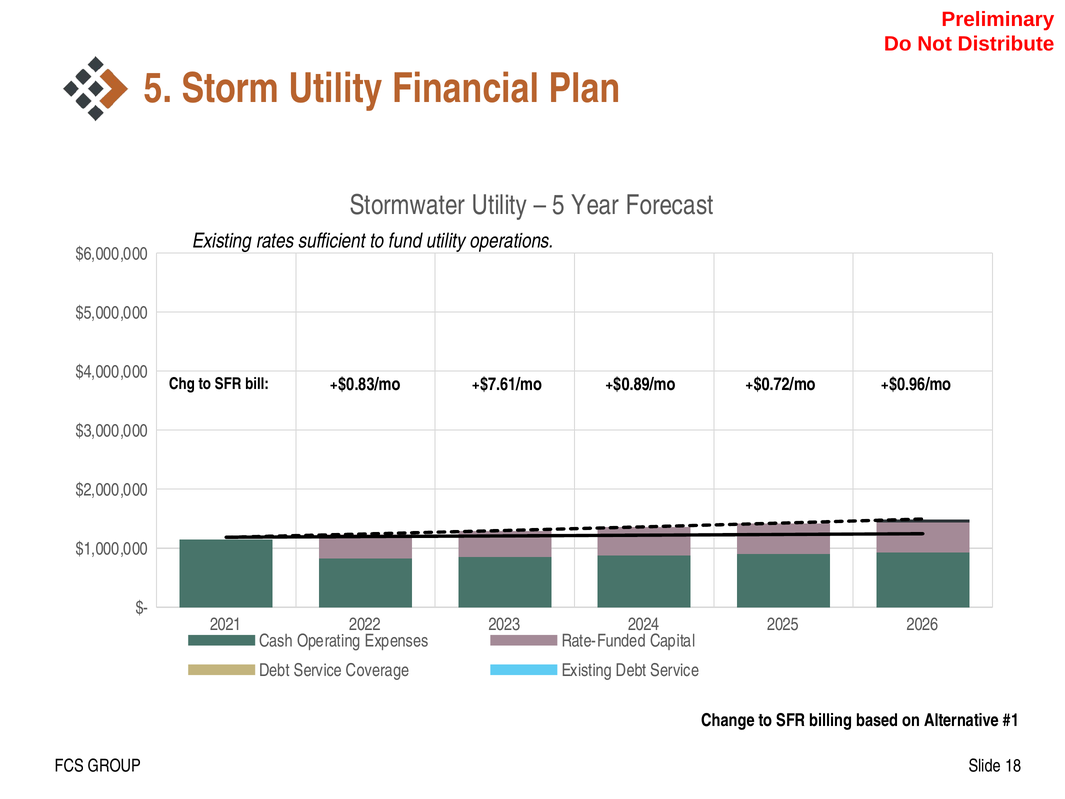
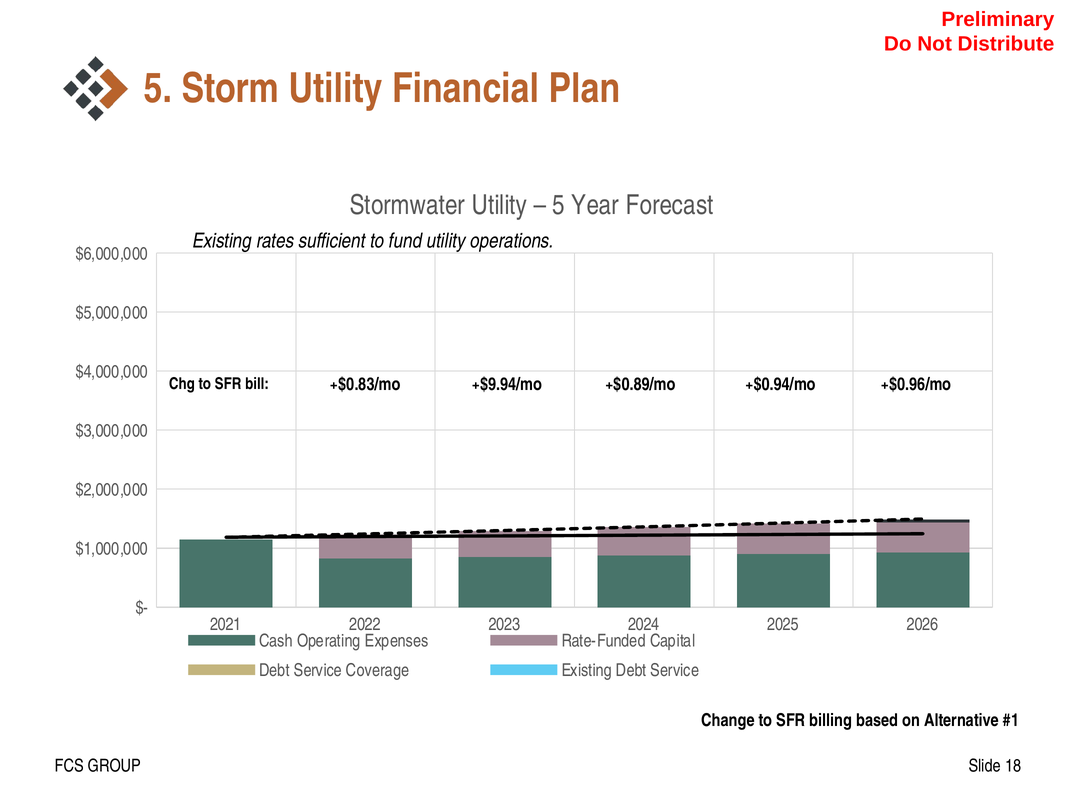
+$7.61/mo: +$7.61/mo -> +$9.94/mo (507, 384)
+$0.72/mo: +$0.72/mo -> +$0.94/mo (781, 384)
